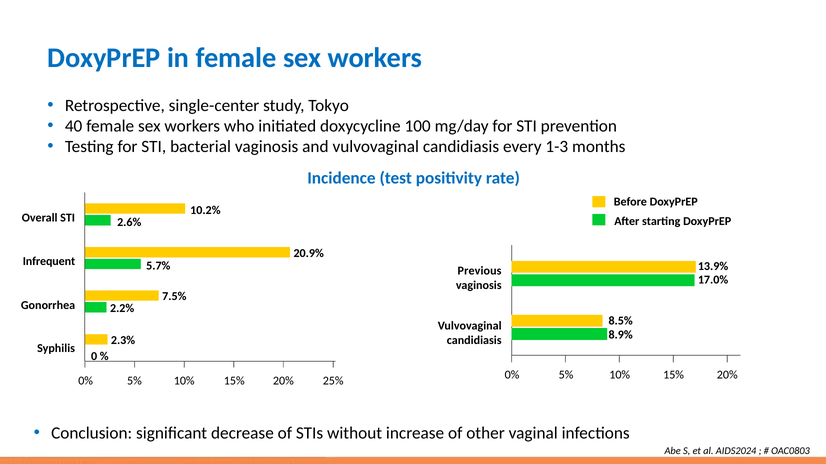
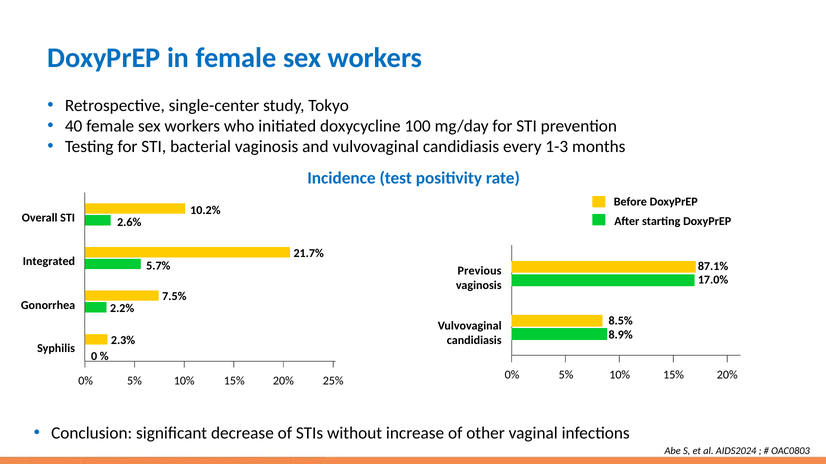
20.9%: 20.9% -> 21.7% (309, 254)
Infrequent: Infrequent -> Integrated (49, 261)
13.9%: 13.9% -> 87.1% (713, 267)
